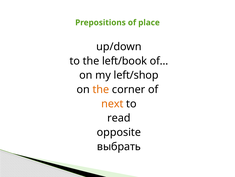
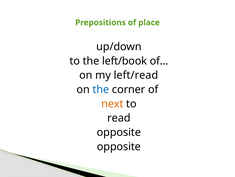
left/shop: left/shop -> left/read (136, 75)
the colour: orange -> blue (101, 89)
выбрать: выбрать -> opposite (119, 146)
